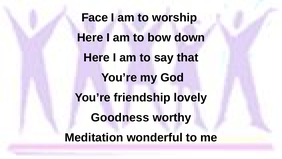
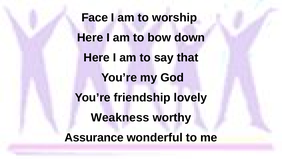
Goodness: Goodness -> Weakness (120, 117)
Meditation: Meditation -> Assurance (94, 137)
